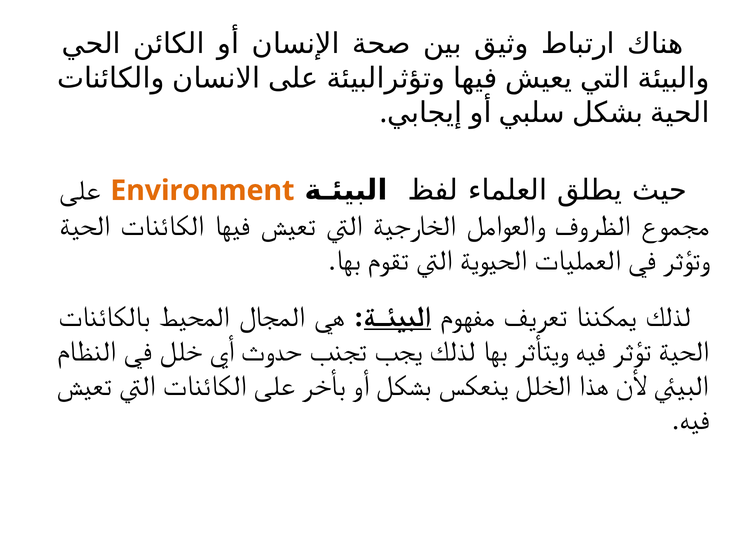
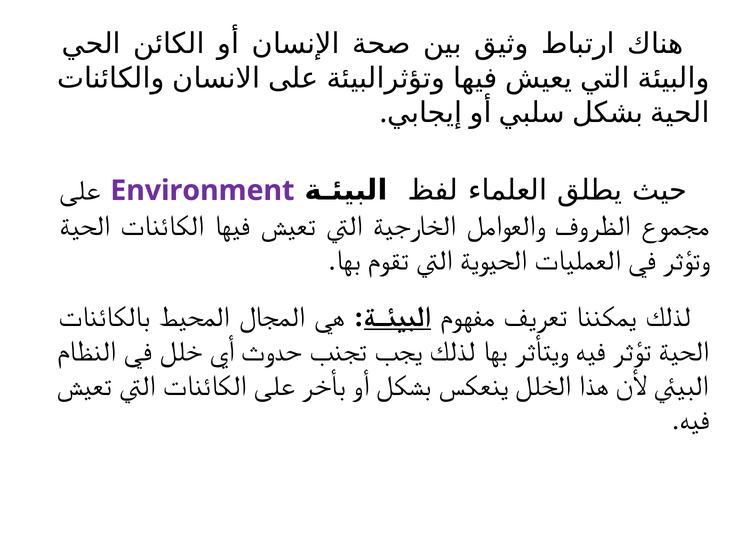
Environment colour: orange -> purple (202, 190)
